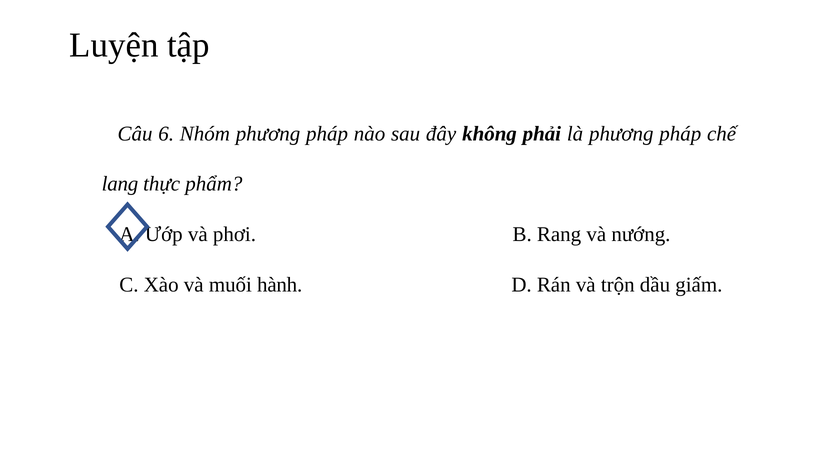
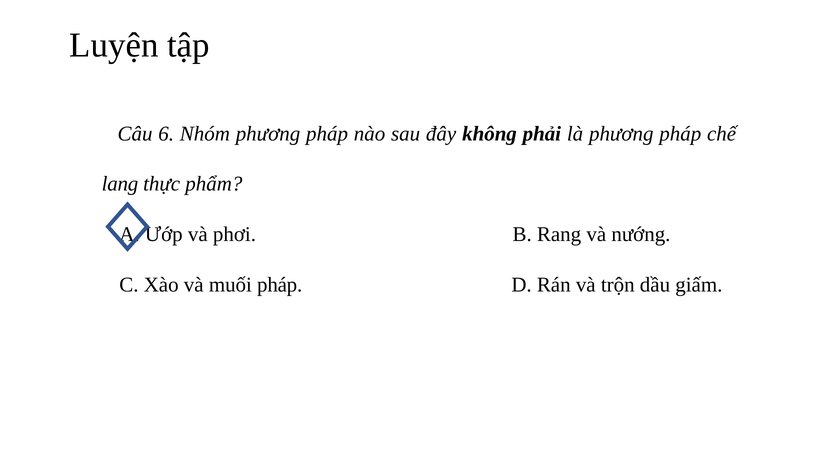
muối hành: hành -> pháp (280, 284)
